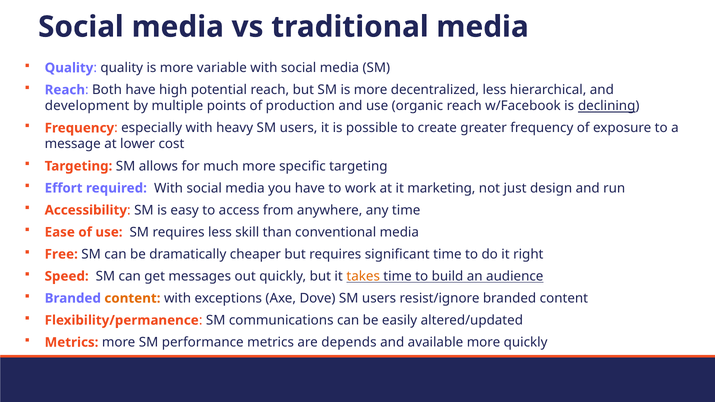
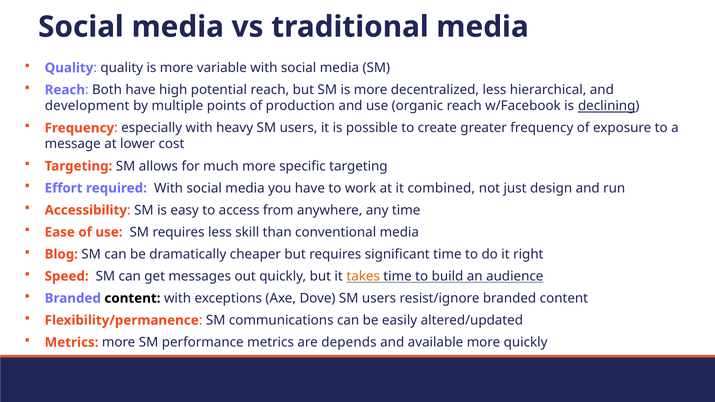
marketing: marketing -> combined (441, 188)
Free: Free -> Blog (61, 254)
content colour: orange -> black (132, 298)
